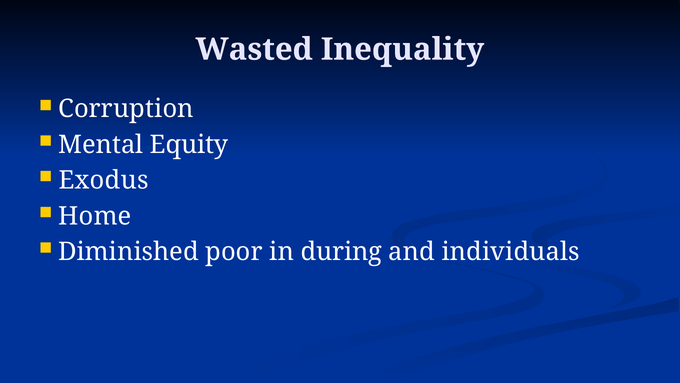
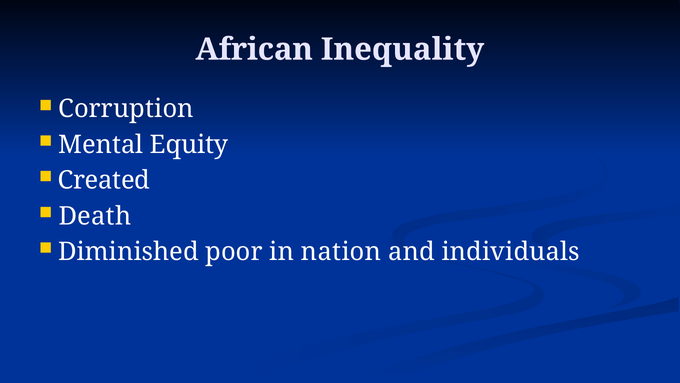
Wasted: Wasted -> African (254, 49)
Exodus: Exodus -> Created (104, 180)
Home: Home -> Death (95, 216)
during: during -> nation (341, 252)
